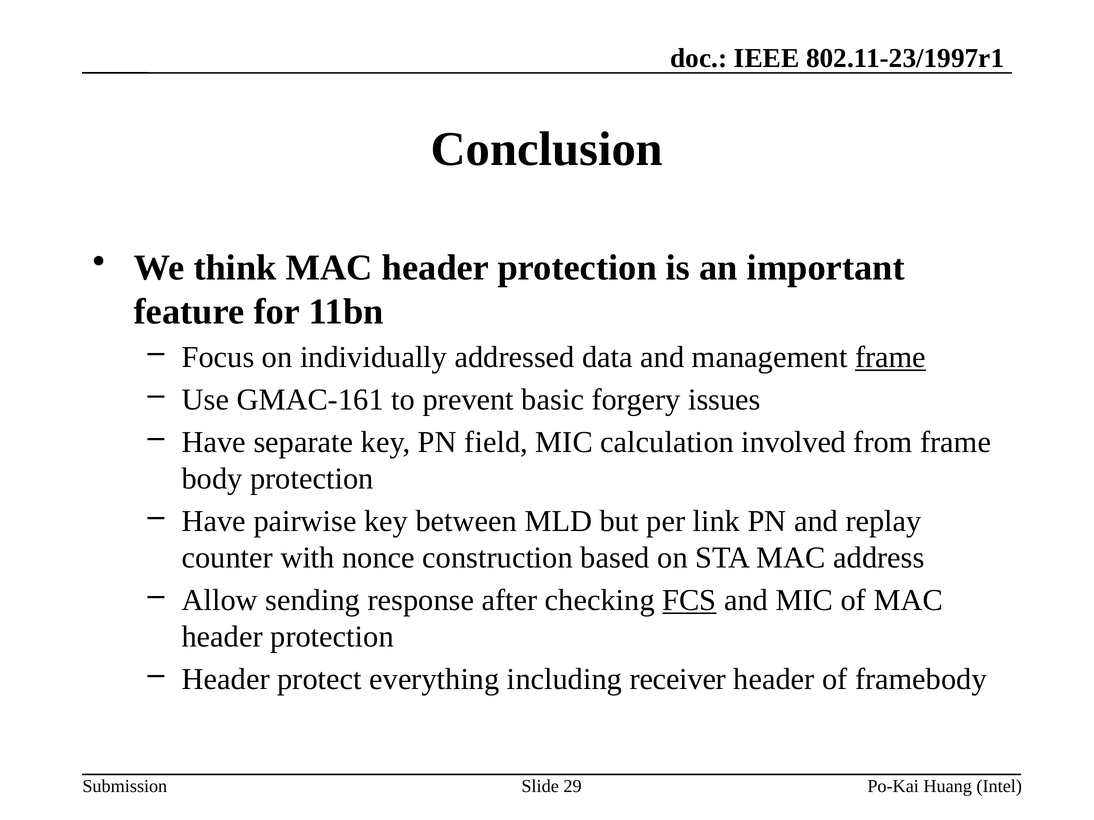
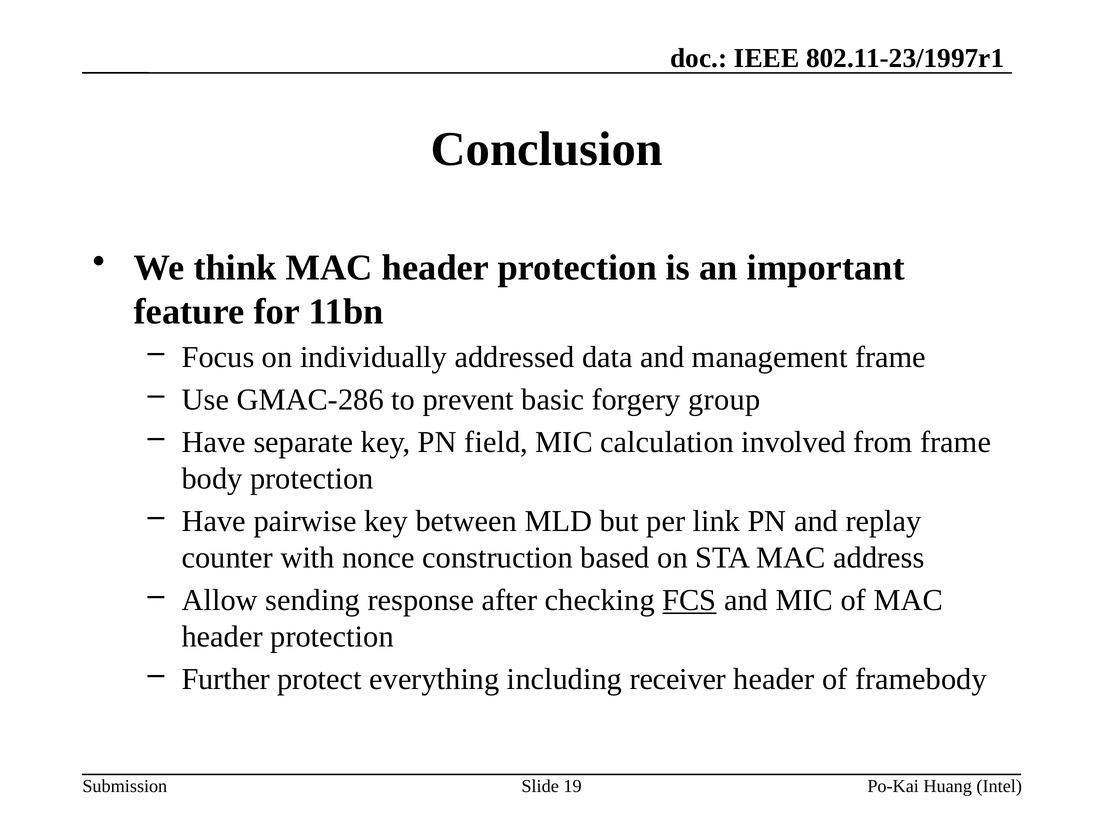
frame underline: present -> none (890, 357)
GMAC-161: GMAC-161 -> GMAC-286 (310, 400)
issues: issues -> group (724, 400)
Header: Header -> Further (226, 680)
29: 29 -> 19 (573, 787)
